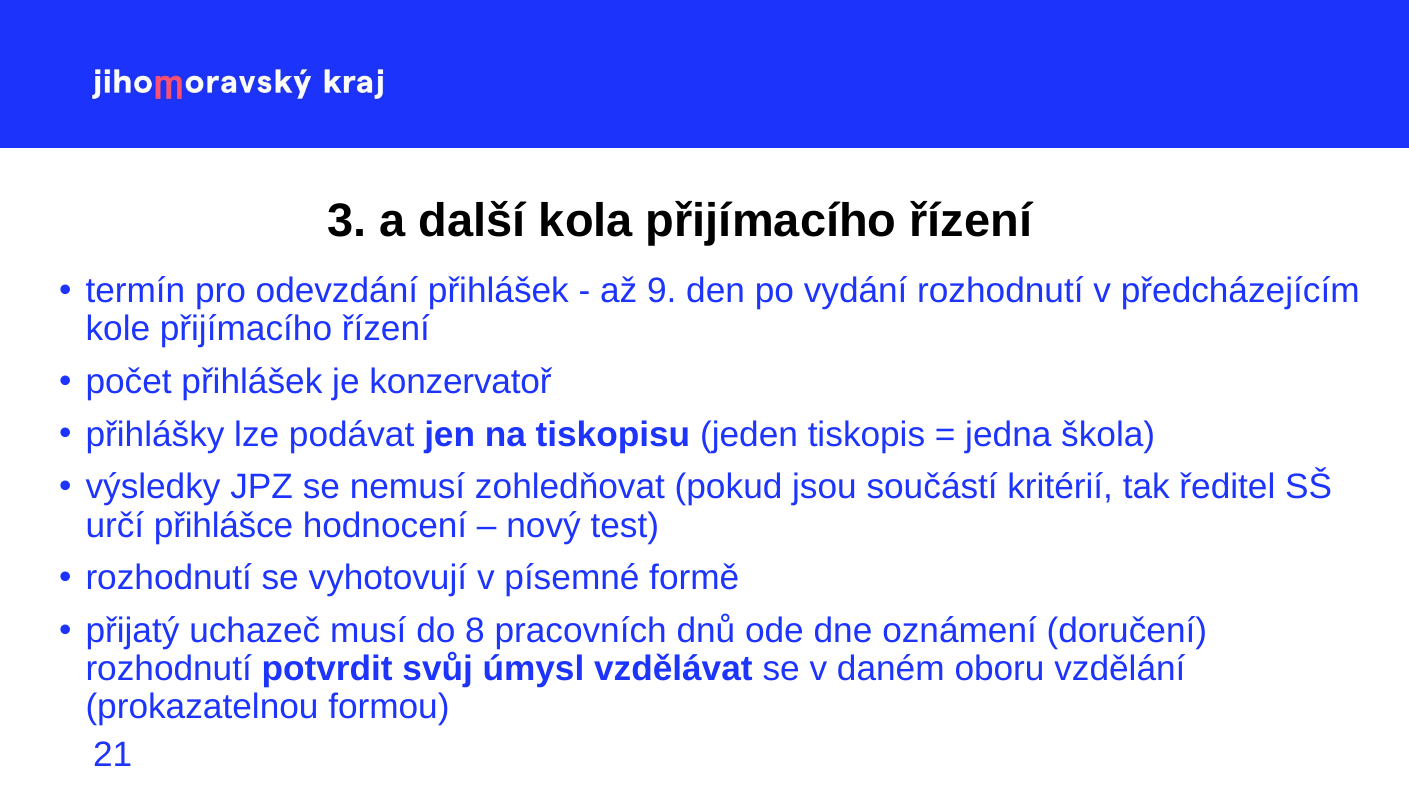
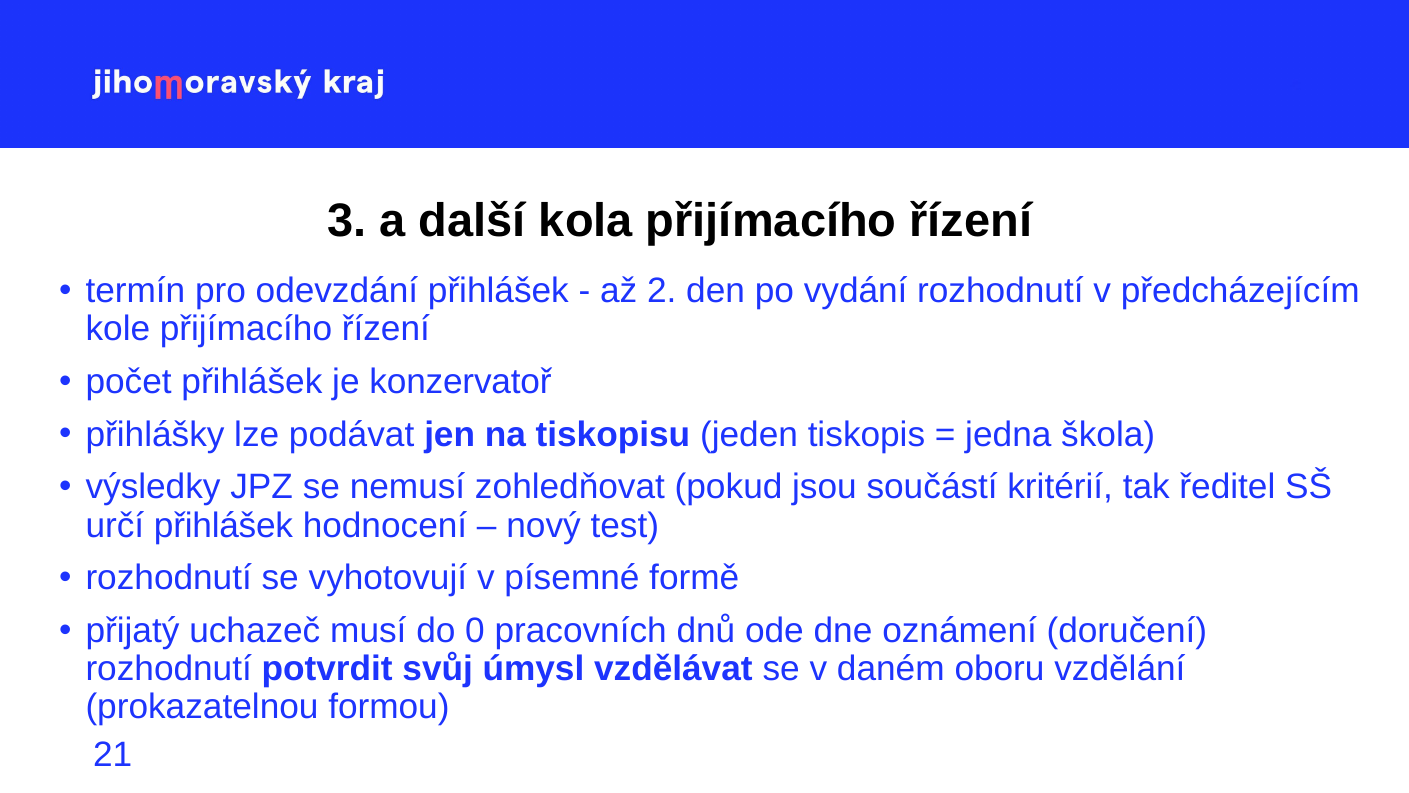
9: 9 -> 2 (662, 291)
určí přihlášce: přihlášce -> přihlášek (224, 525)
8: 8 -> 0 (475, 631)
